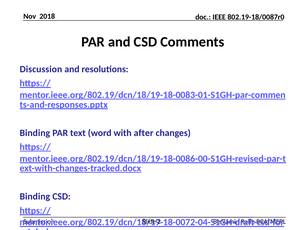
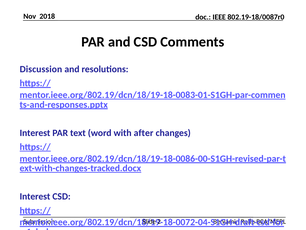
Binding: Binding -> Interest (35, 133)
Binding: Binding -> Interest (35, 196)
